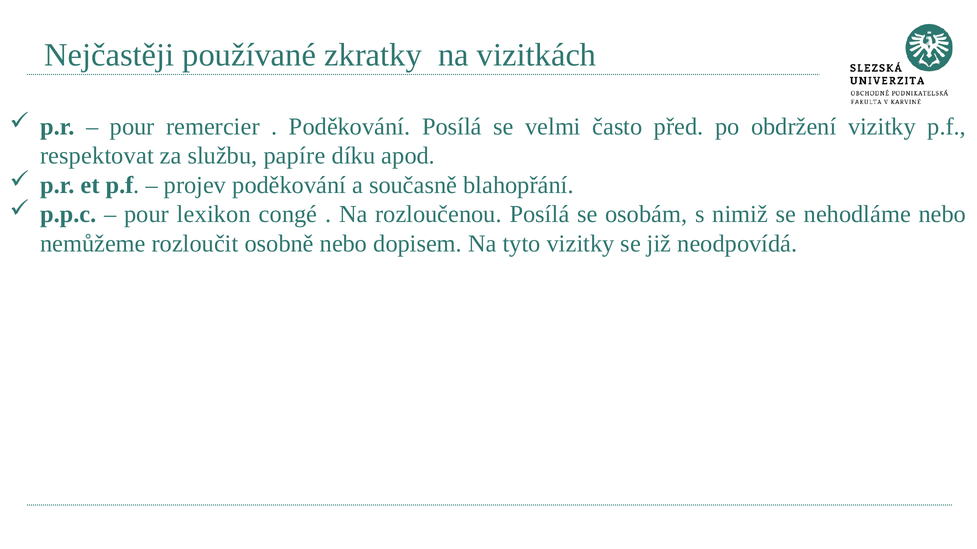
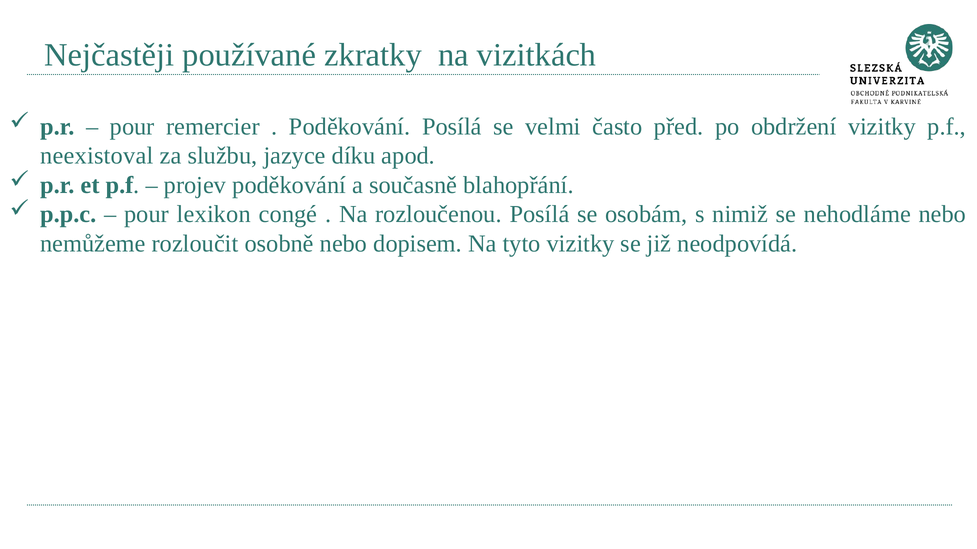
respektovat: respektovat -> neexistoval (97, 156)
papíre: papíre -> jazyce (295, 156)
